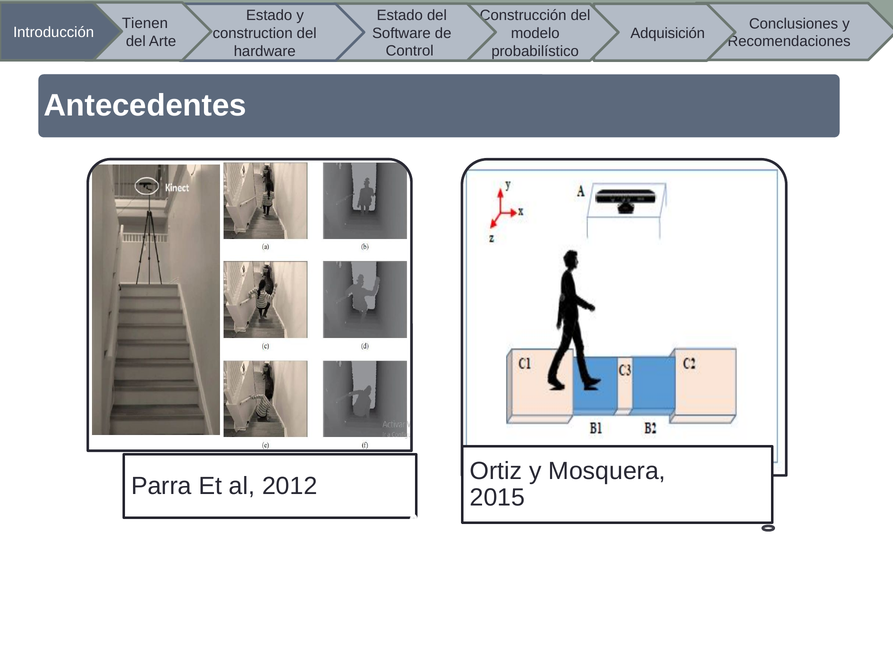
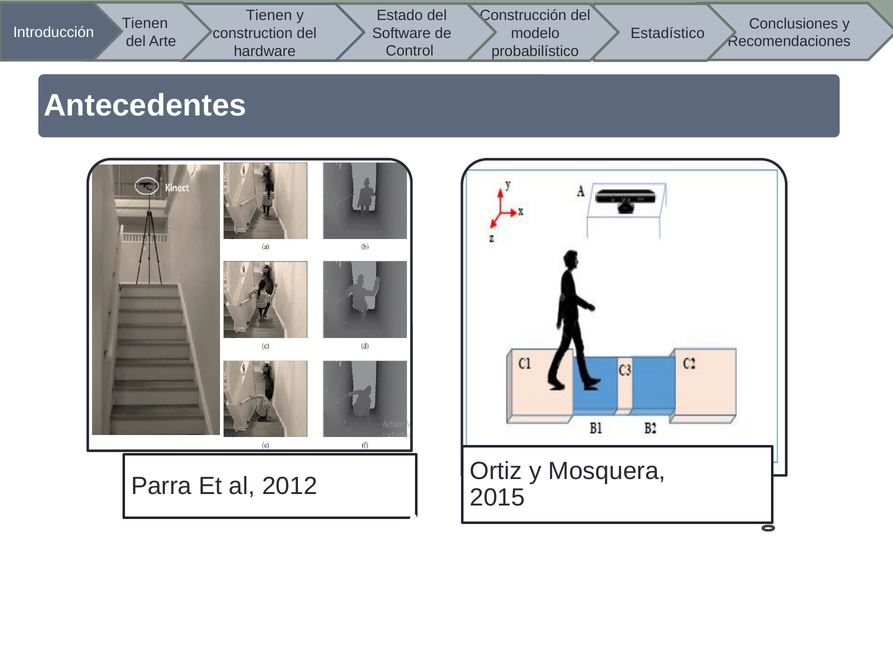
Estado: Estado -> Tienen (269, 15)
Adquisición: Adquisición -> Estadístico (668, 33)
